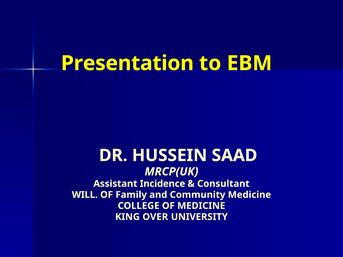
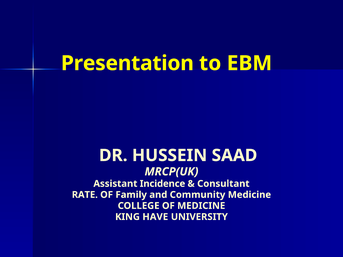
WILL: WILL -> RATE (85, 195)
OVER: OVER -> HAVE (155, 217)
